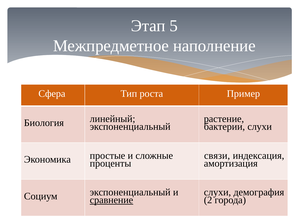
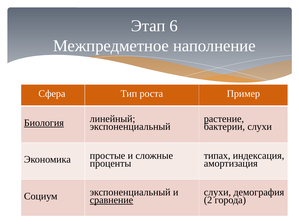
5: 5 -> 6 (174, 26)
Биология underline: none -> present (44, 123)
связи: связи -> типах (217, 156)
